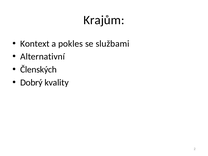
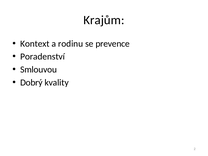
pokles: pokles -> rodinu (71, 44)
službami: službami -> prevence (113, 44)
Alternativní: Alternativní -> Poradenství (43, 57)
Členských: Členských -> Smlouvou (39, 70)
